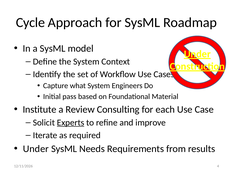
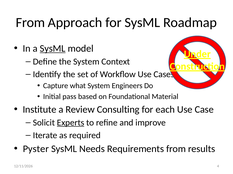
Cycle: Cycle -> From (30, 23)
SysML underline: none -> present (53, 49)
Under: Under -> Pyster (36, 149)
